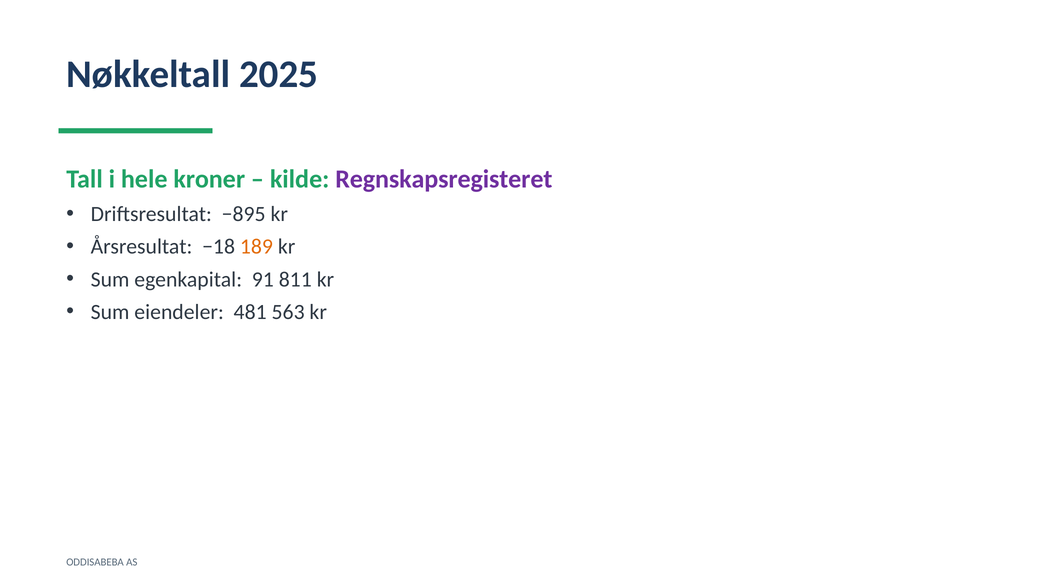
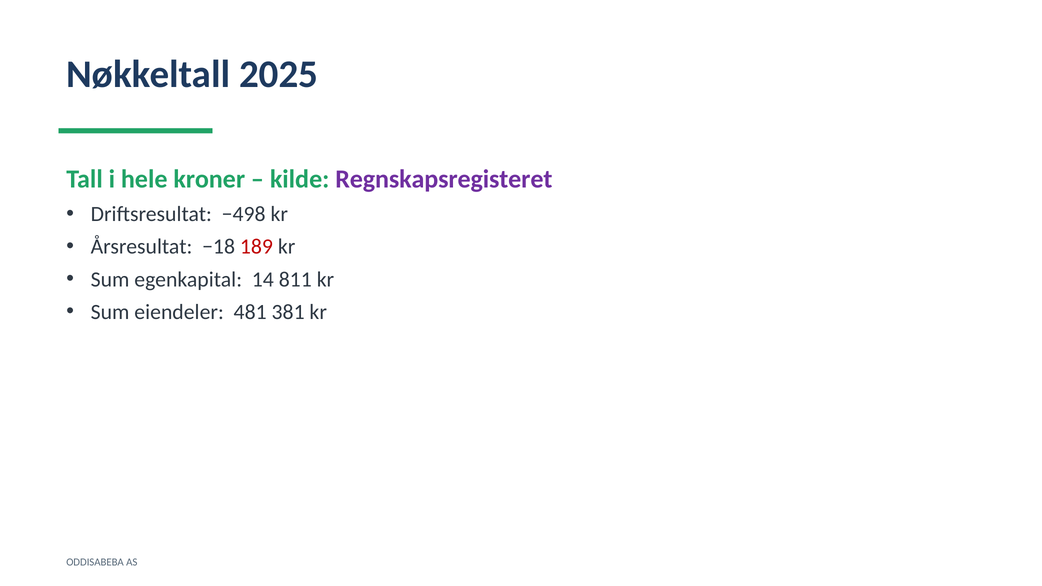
−895: −895 -> −498 (244, 214)
189 colour: orange -> red (256, 247)
91: 91 -> 14 (263, 279)
563: 563 -> 381 (288, 312)
